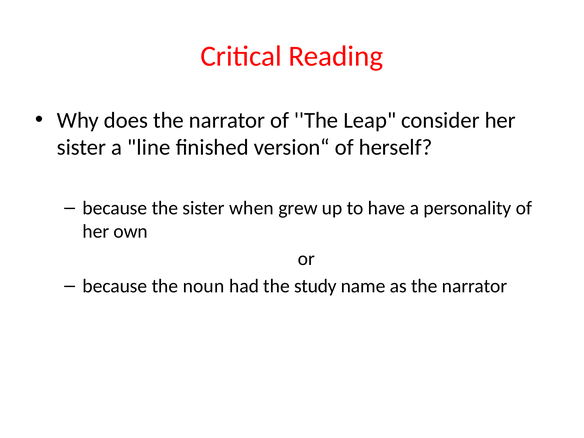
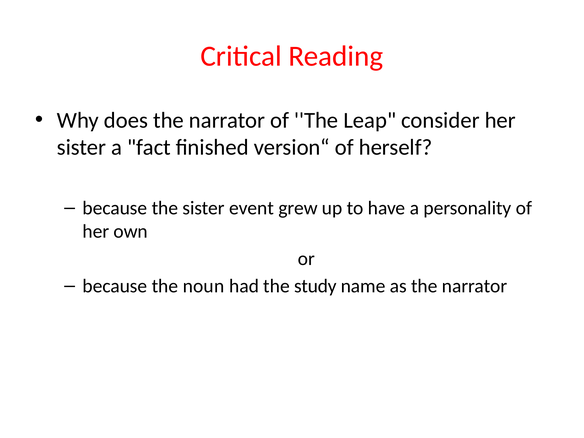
line: line -> fact (149, 147)
when: when -> event (252, 208)
